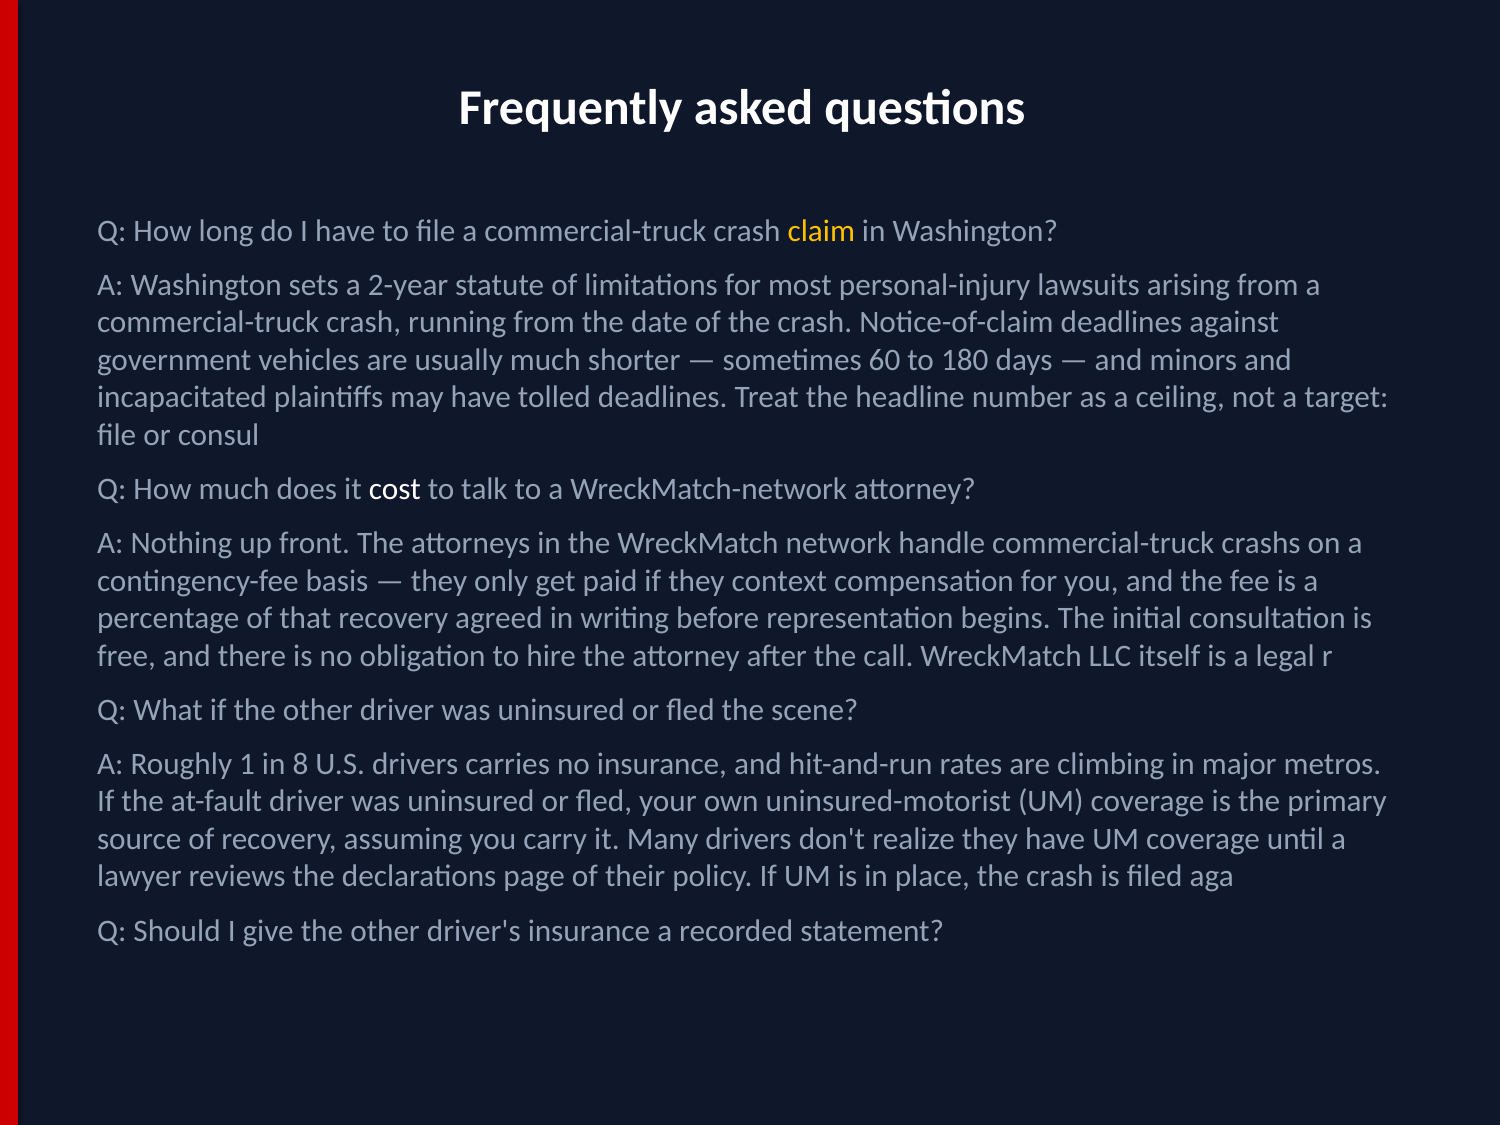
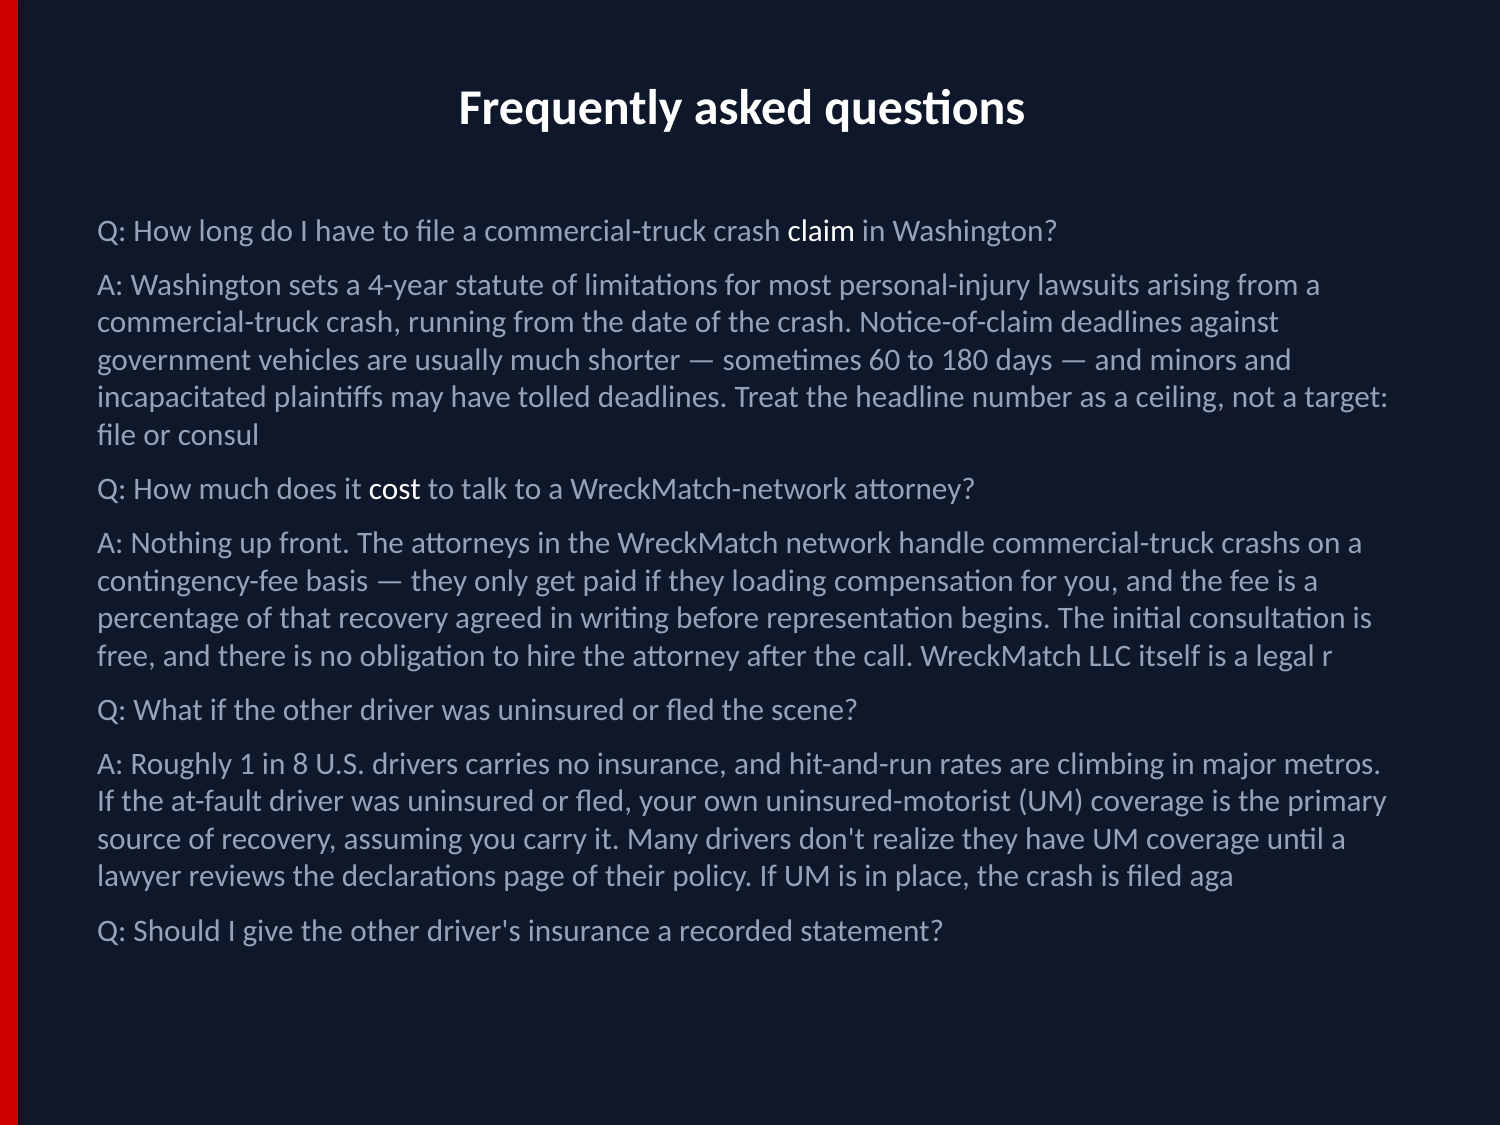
claim colour: yellow -> white (821, 231)
2-year: 2-year -> 4-year (408, 285)
context: context -> loading (779, 581)
